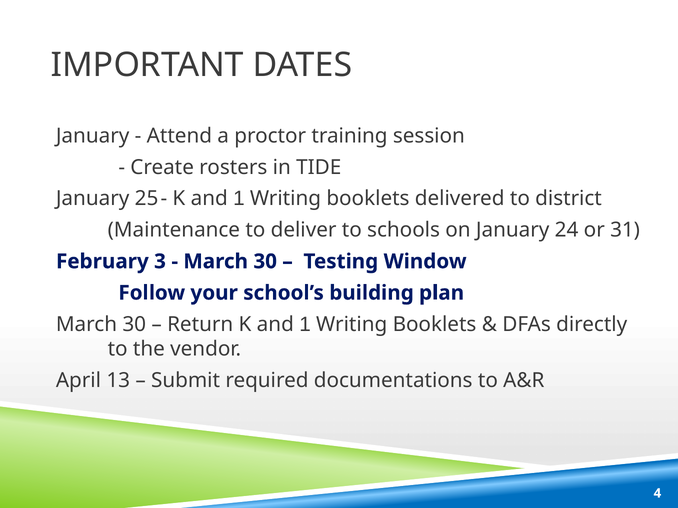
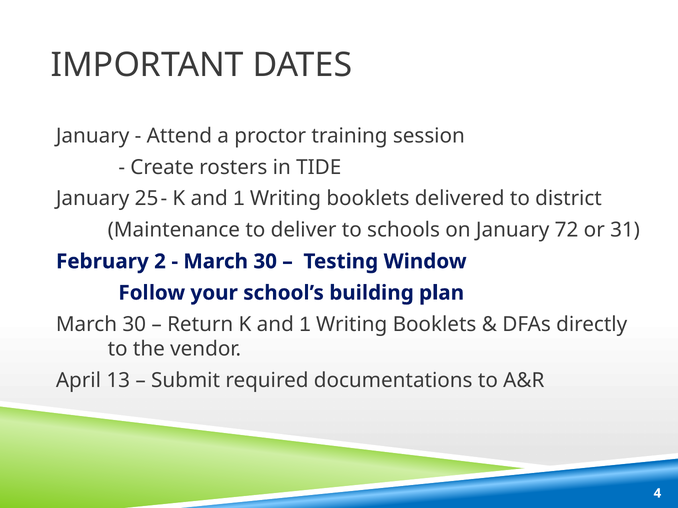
24: 24 -> 72 (567, 230)
3: 3 -> 2 (160, 262)
